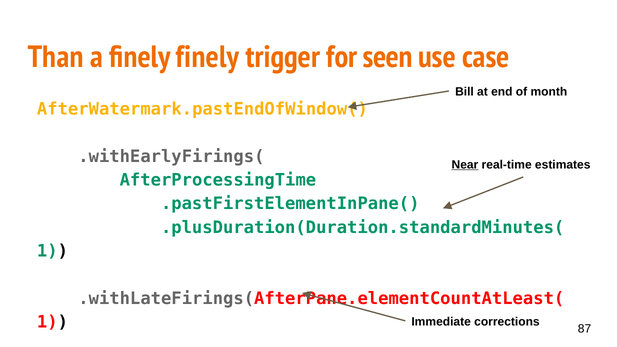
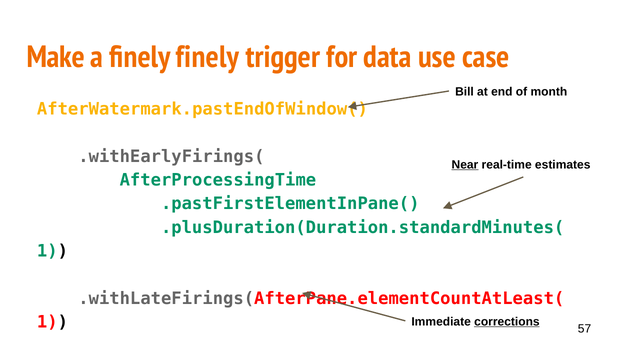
Than: Than -> Make (56, 57)
seen: seen -> data (387, 57)
87: 87 -> 57 (585, 329)
corrections underline: none -> present (507, 322)
